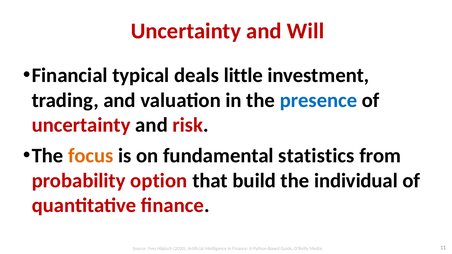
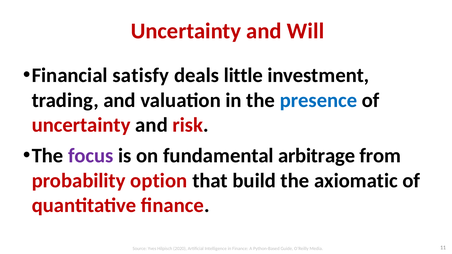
typical: typical -> satisfy (141, 75)
focus colour: orange -> purple (91, 156)
statistics: statistics -> arbitrage (317, 156)
individual: individual -> axiomatic (356, 181)
